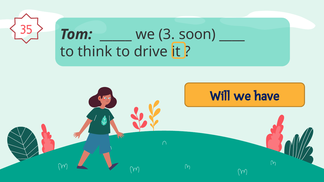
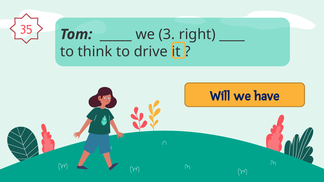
soon: soon -> right (197, 34)
